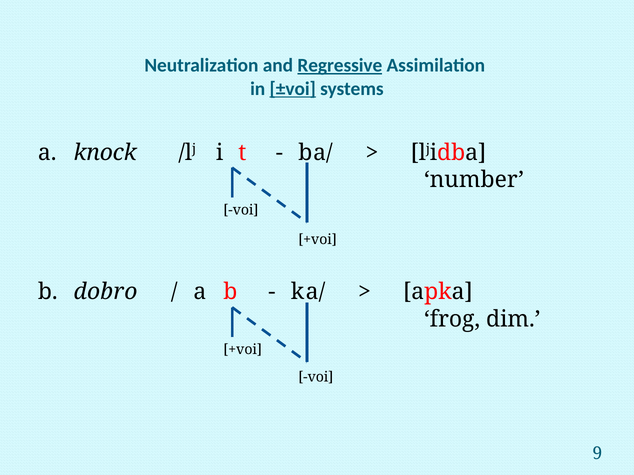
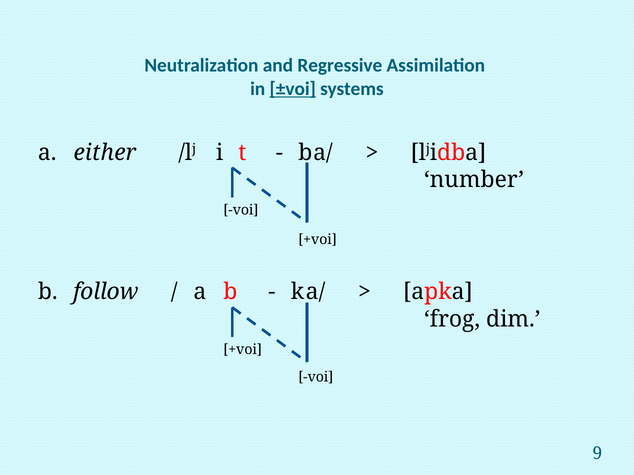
Regressive underline: present -> none (340, 66)
knock: knock -> either (105, 153)
dobro: dobro -> follow (106, 292)
